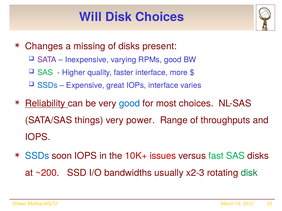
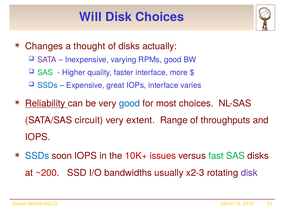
missing: missing -> thought (89, 46)
present: present -> actually (160, 46)
things: things -> circuit (89, 120)
power: power -> extent (141, 120)
disk colour: green -> purple (249, 173)
